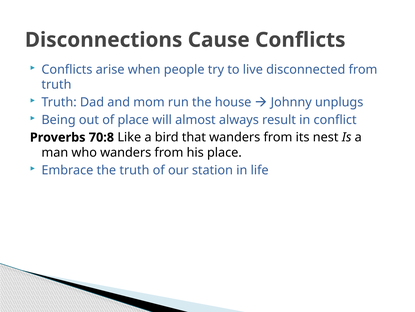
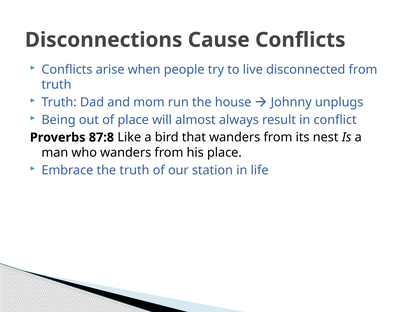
70:8: 70:8 -> 87:8 (101, 137)
